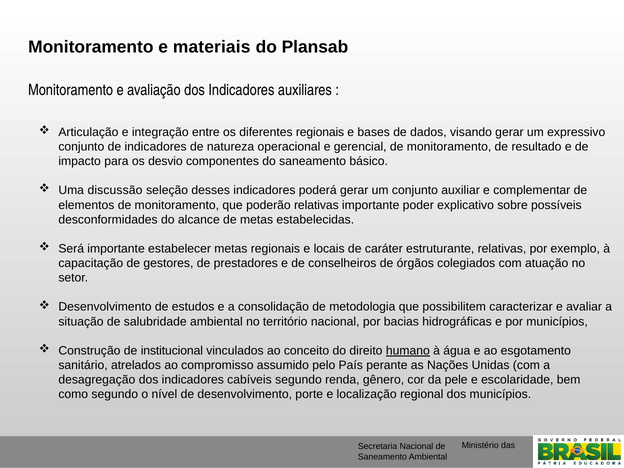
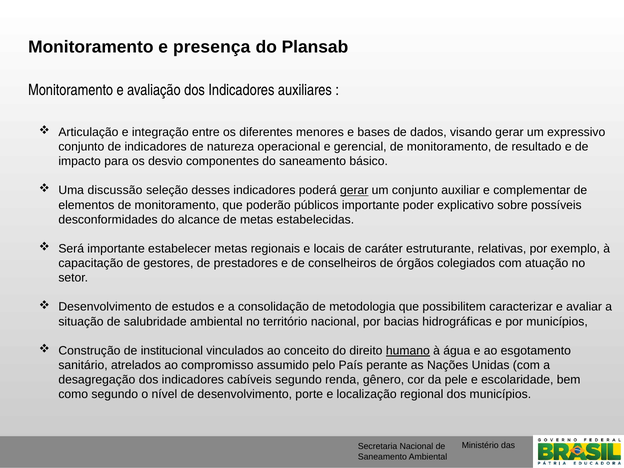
materiais: materiais -> presença (212, 47)
diferentes regionais: regionais -> menores (320, 132)
gerar underline: none -> present (354, 190)
poderão relativas: relativas -> públicos (316, 205)
